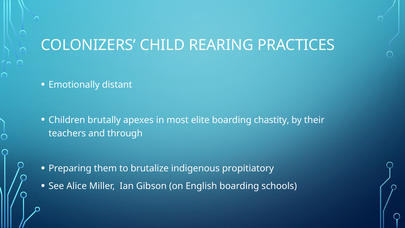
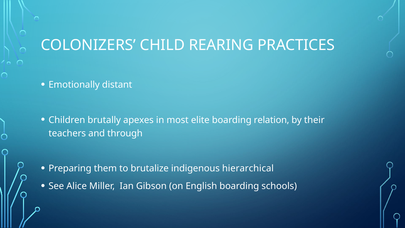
chastity: chastity -> relation (272, 120)
propitiatory: propitiatory -> hierarchical (248, 168)
